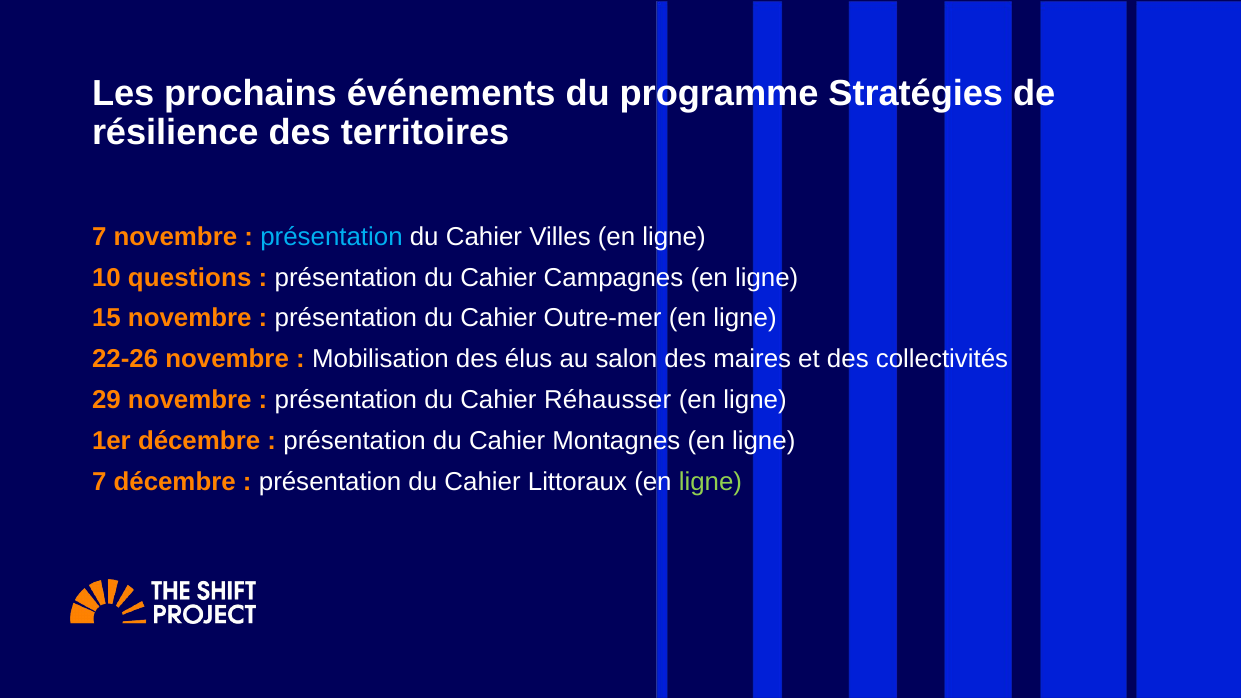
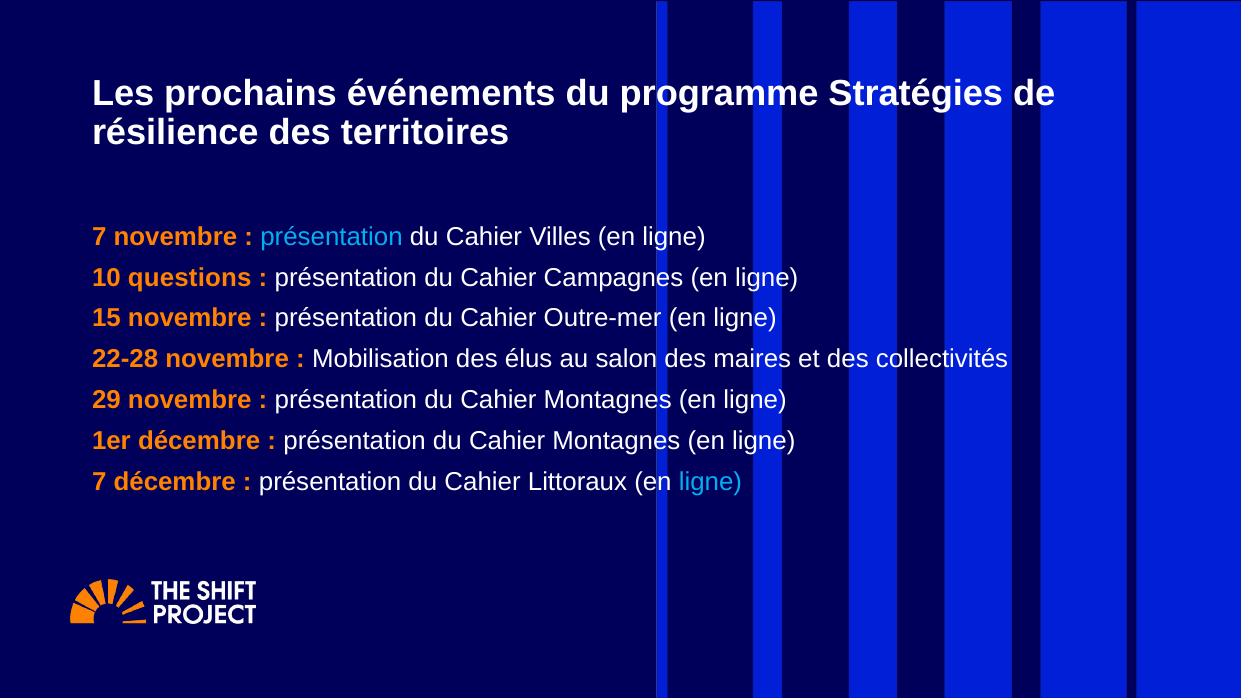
22-26: 22-26 -> 22-28 (125, 359)
Réhausser: Réhausser -> Montagnes (608, 400)
ligne colour: light green -> light blue (710, 482)
